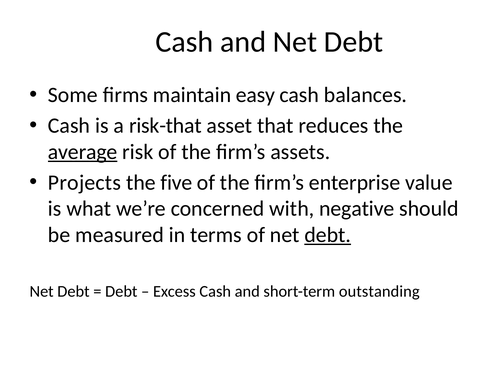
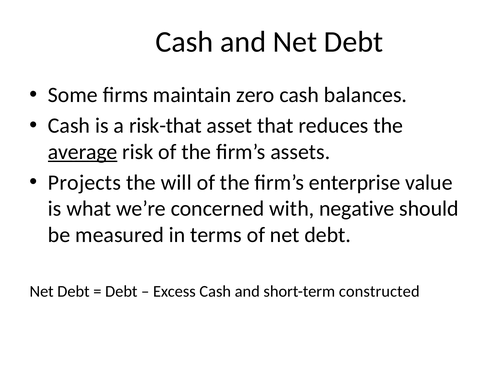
easy: easy -> zero (255, 95)
five: five -> will (176, 183)
debt underline: present -> none (328, 235)
outstanding: outstanding -> constructed (379, 291)
